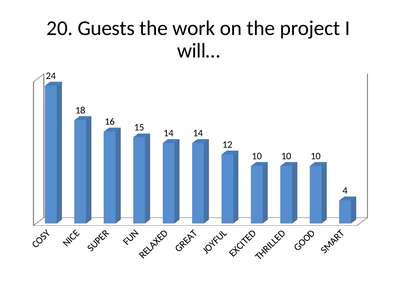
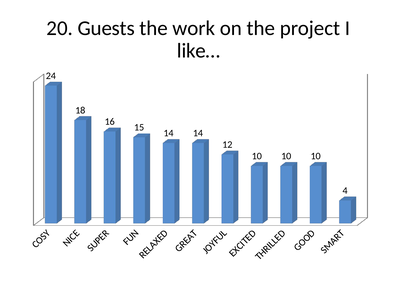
will…: will… -> like… (199, 51)
